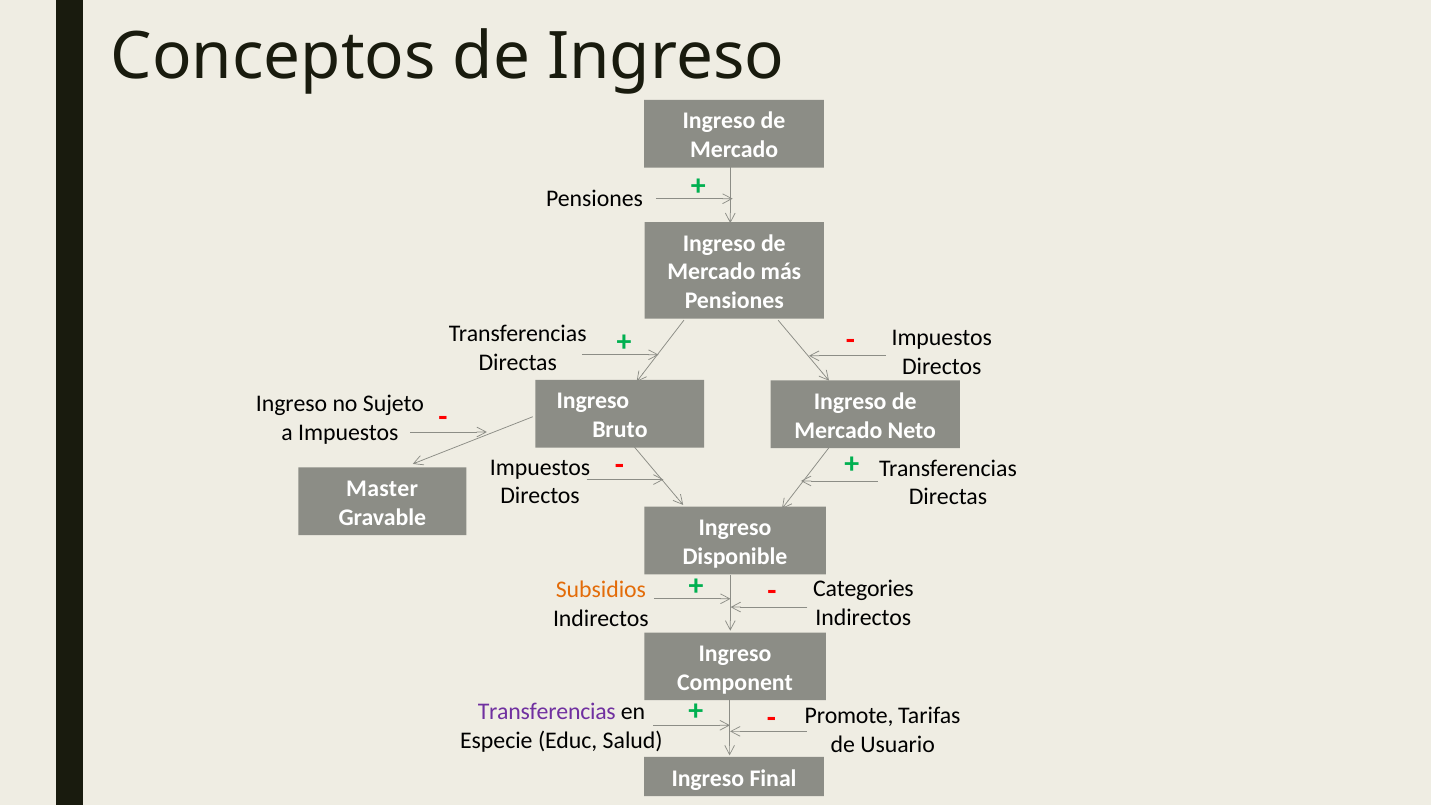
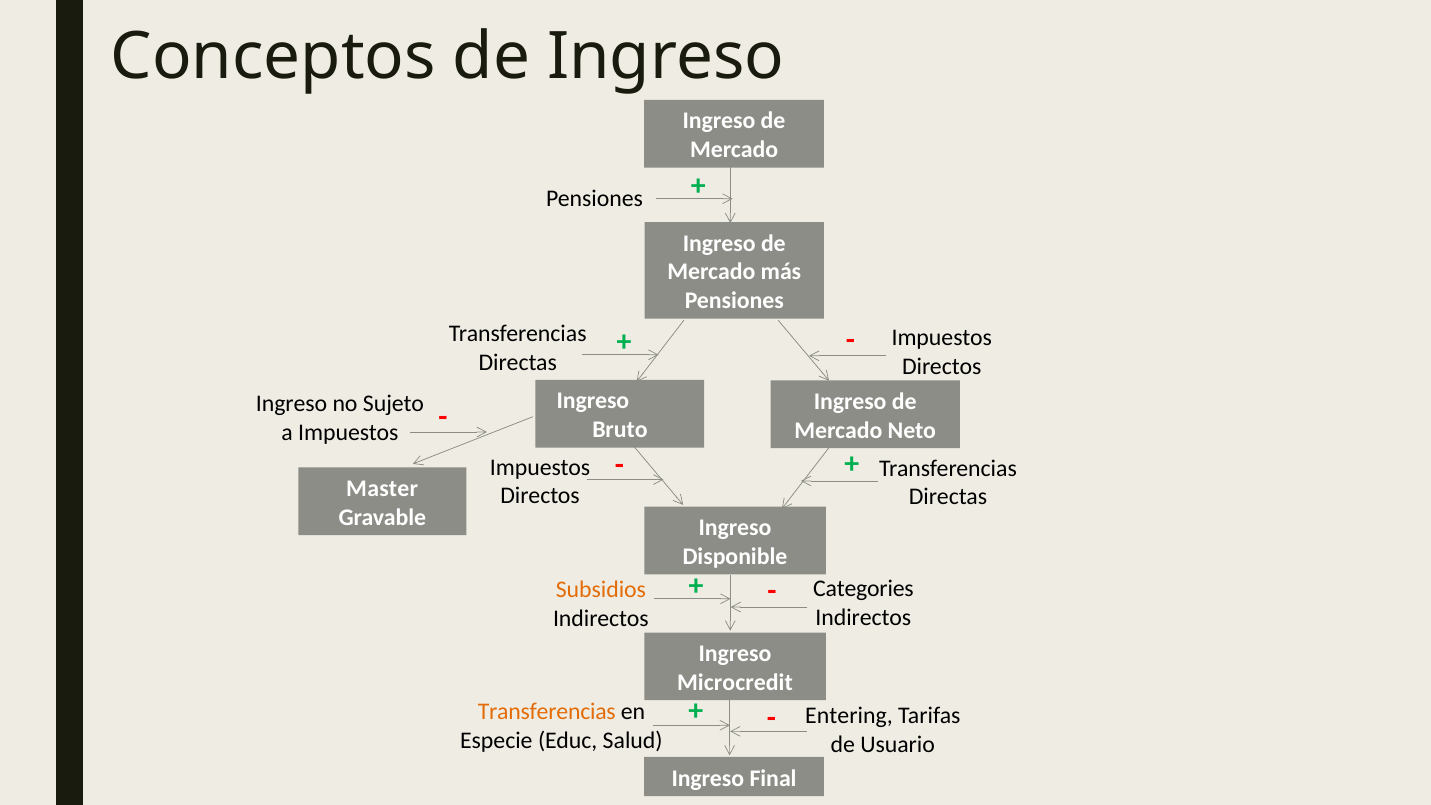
Component: Component -> Microcredit (735, 682)
Transferencias colour: purple -> orange (547, 712)
Promote: Promote -> Entering (849, 716)
